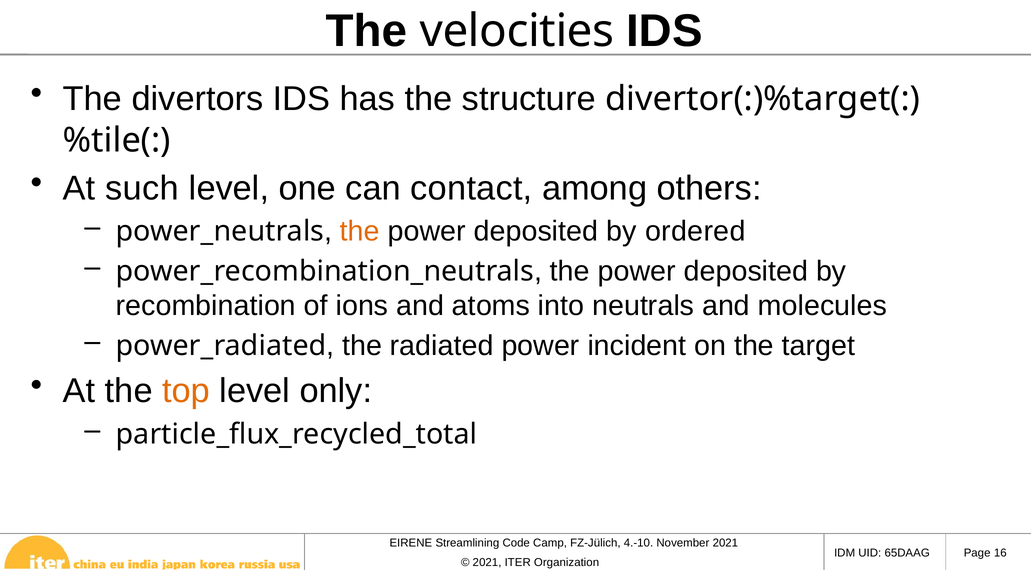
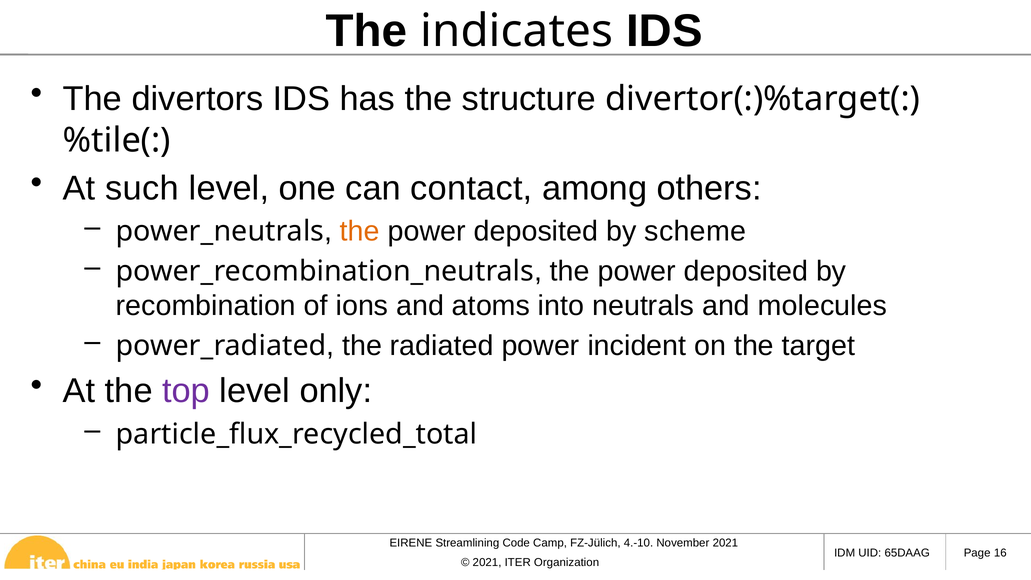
velocities: velocities -> indicates (517, 31)
ordered: ordered -> scheme (695, 231)
top colour: orange -> purple (186, 391)
